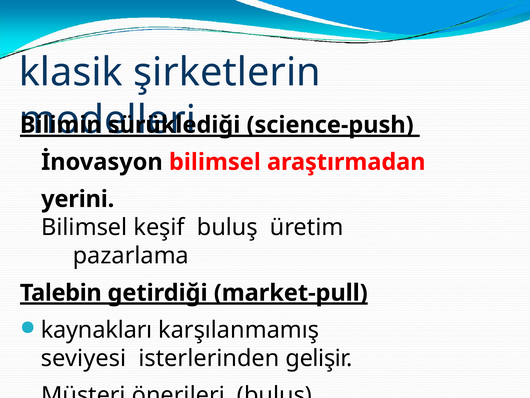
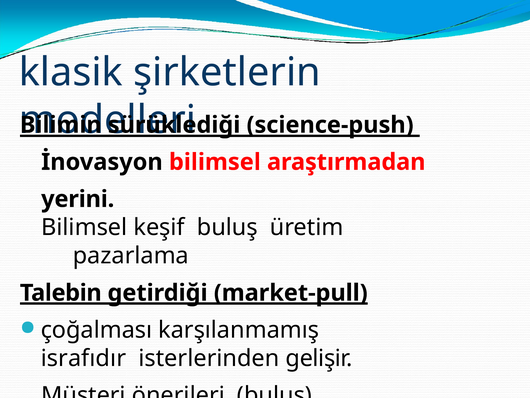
kaynakları: kaynakları -> çoğalması (96, 330)
seviyesi: seviyesi -> israfıdır (83, 358)
